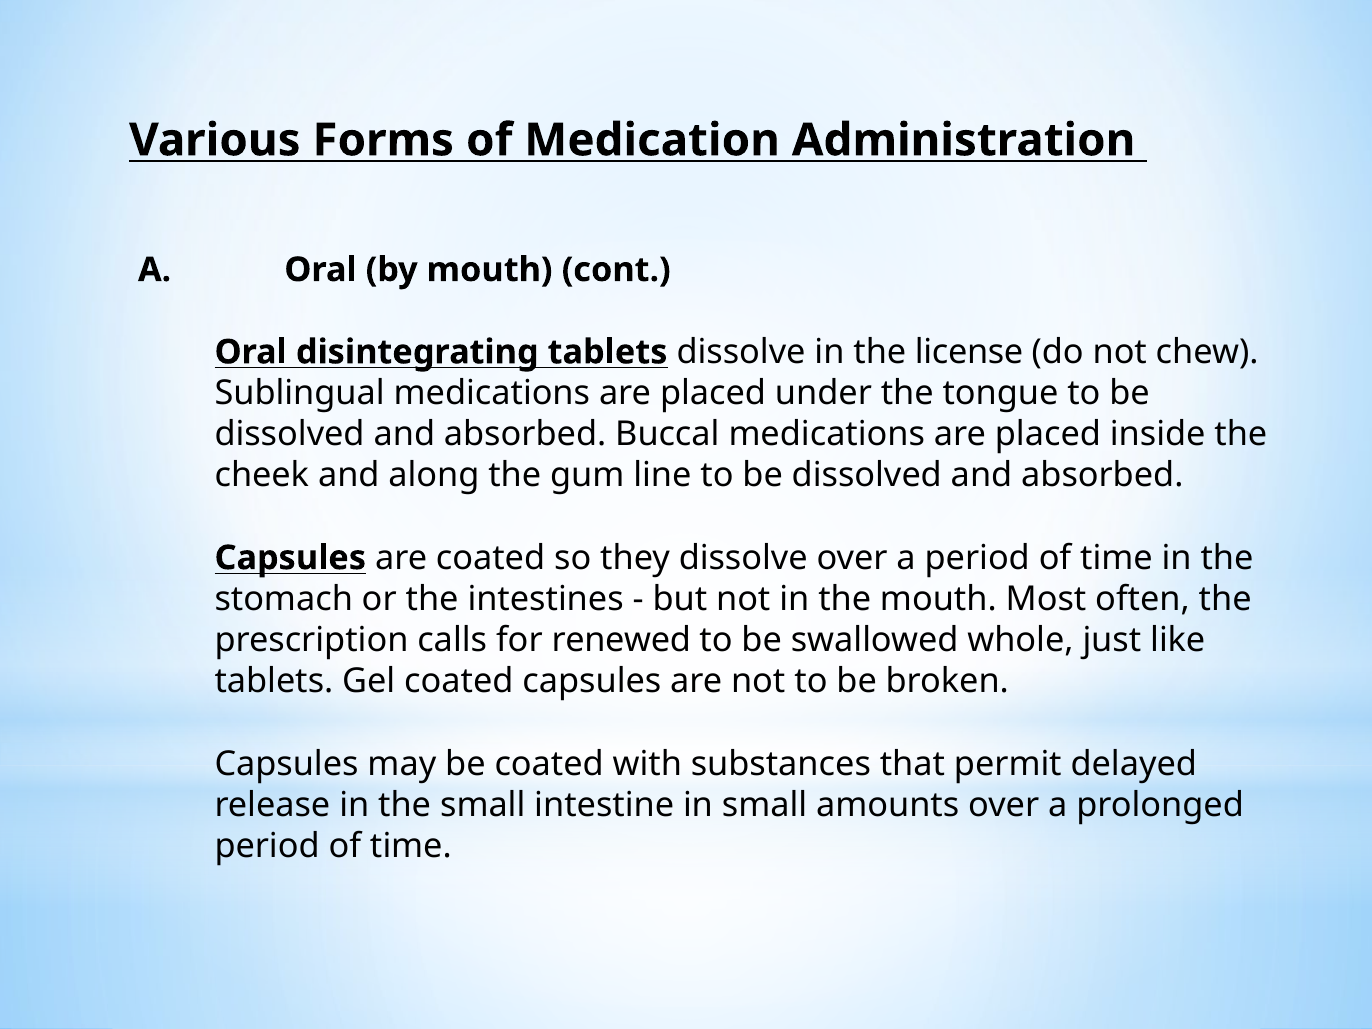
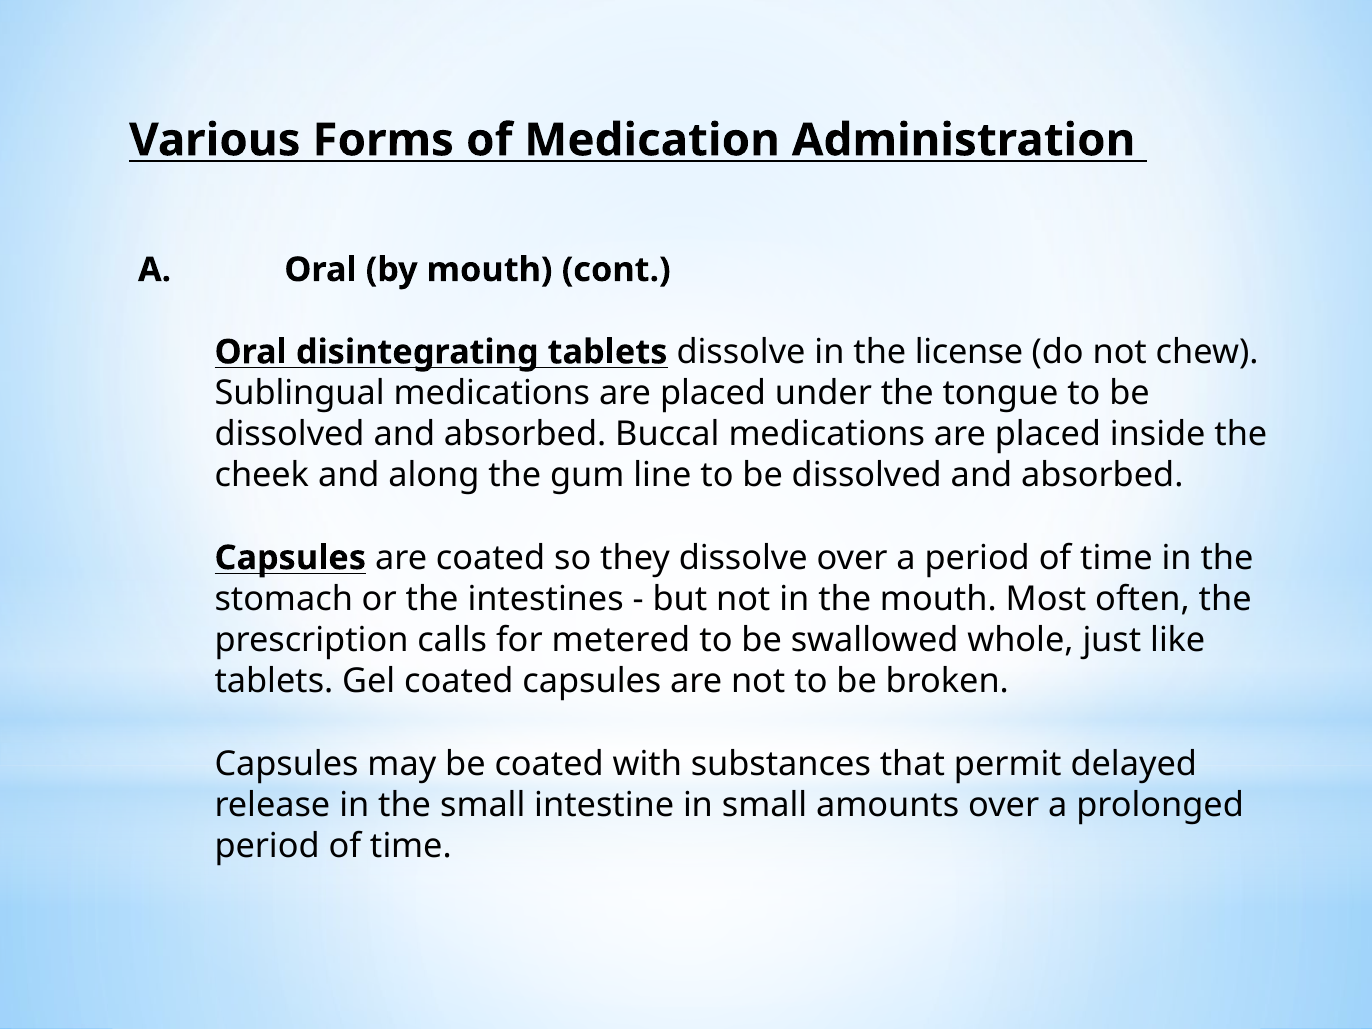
renewed: renewed -> metered (621, 640)
